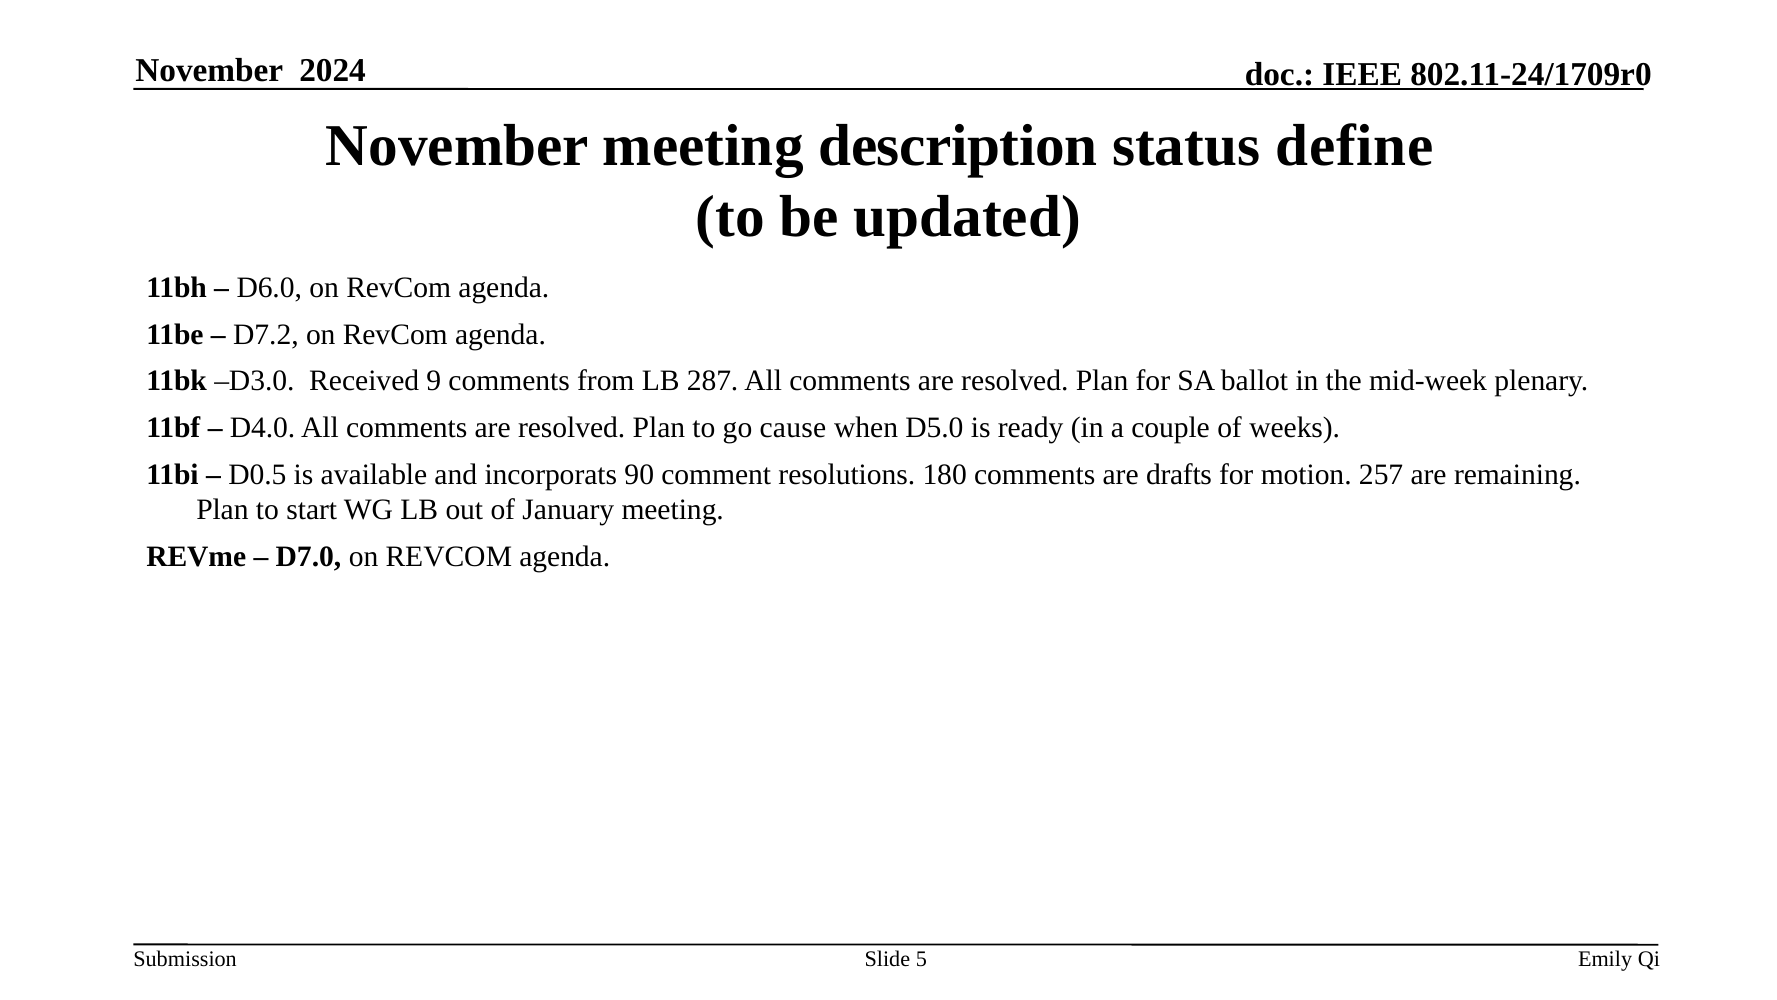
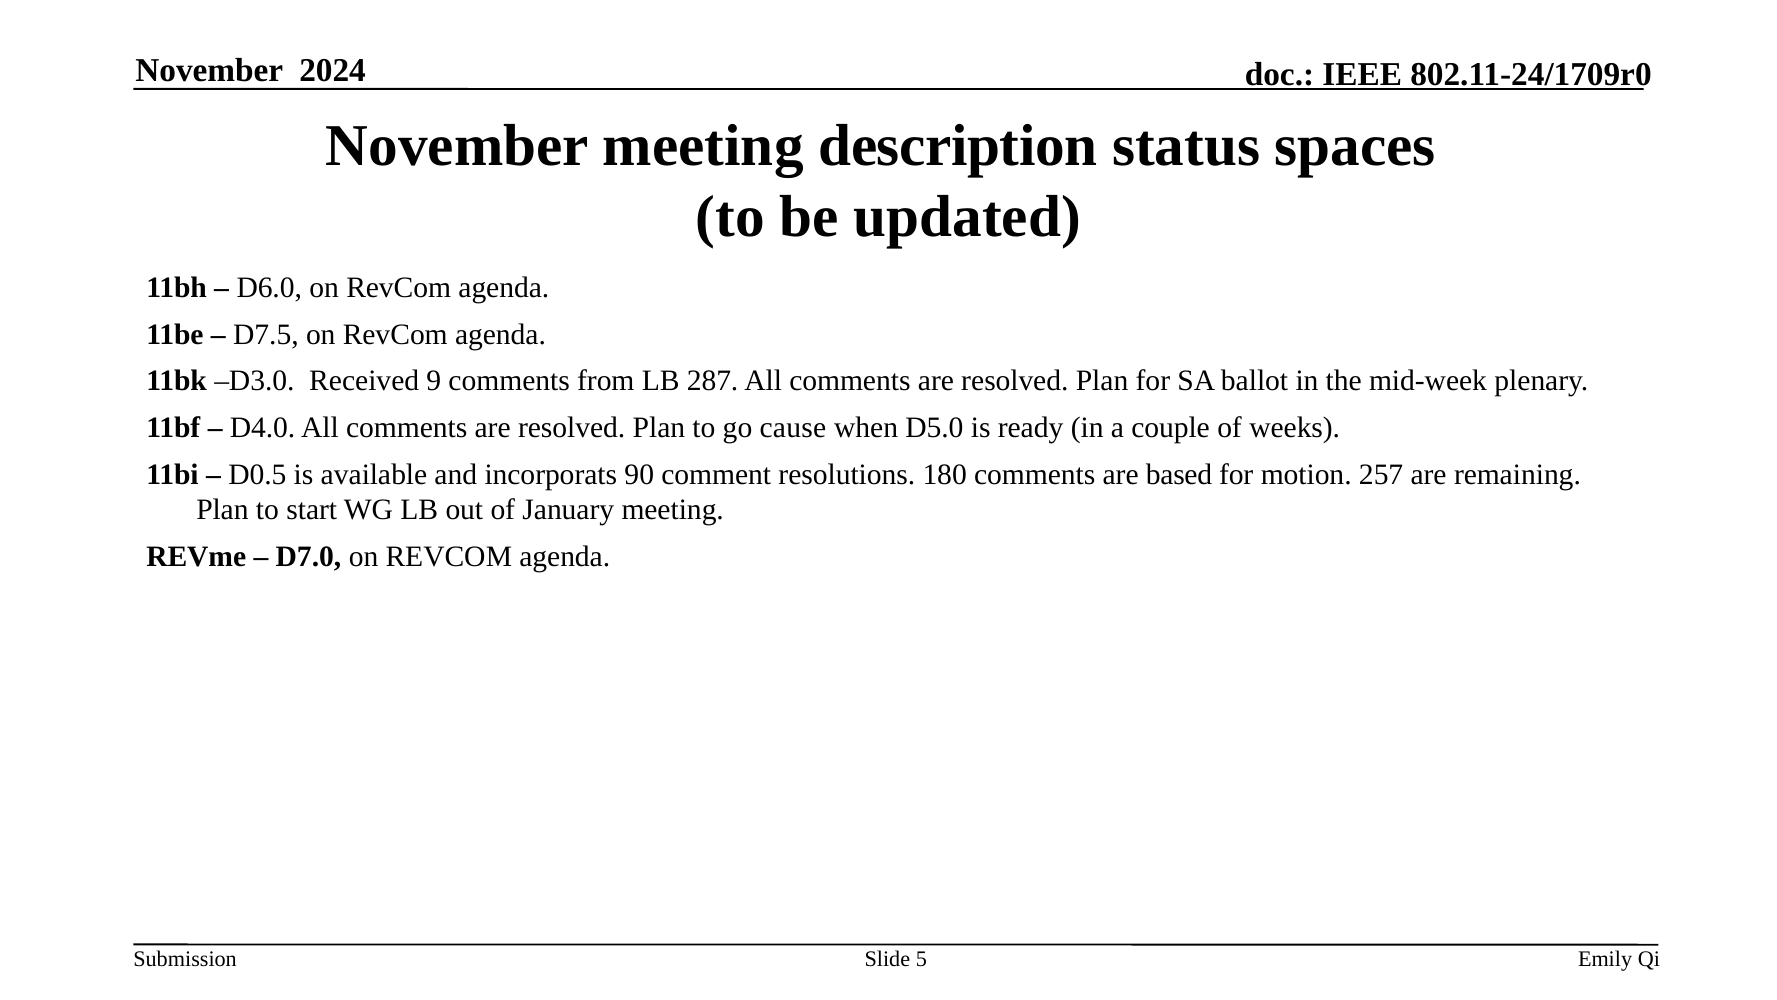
define: define -> spaces (1355, 146)
D7.2: D7.2 -> D7.5 (266, 334)
drafts: drafts -> based (1179, 474)
